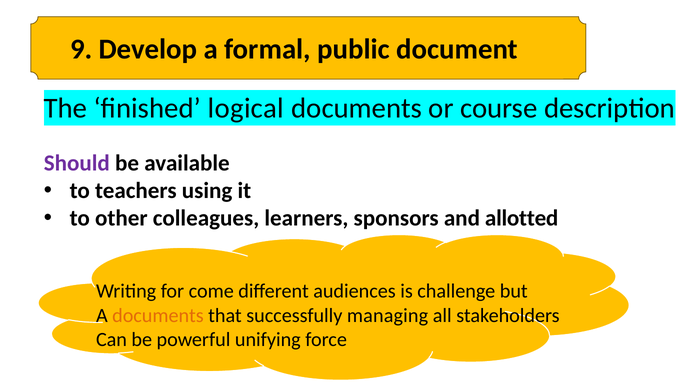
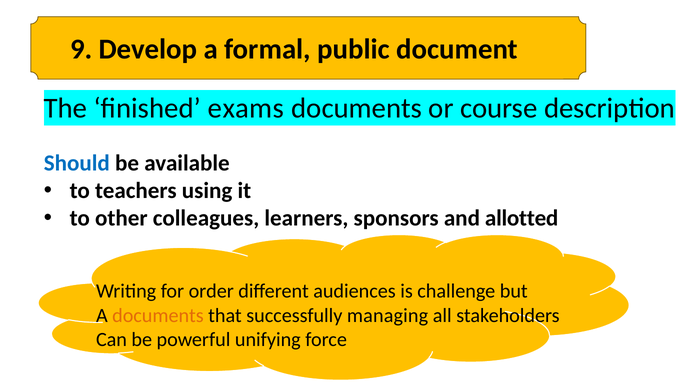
logical: logical -> exams (246, 108)
Should colour: purple -> blue (77, 163)
come: come -> order (211, 291)
